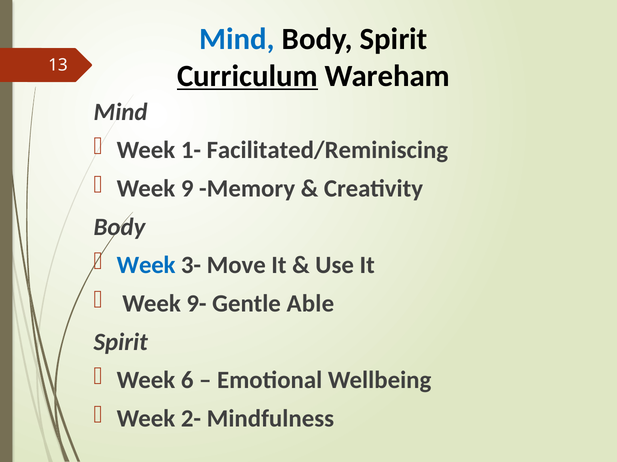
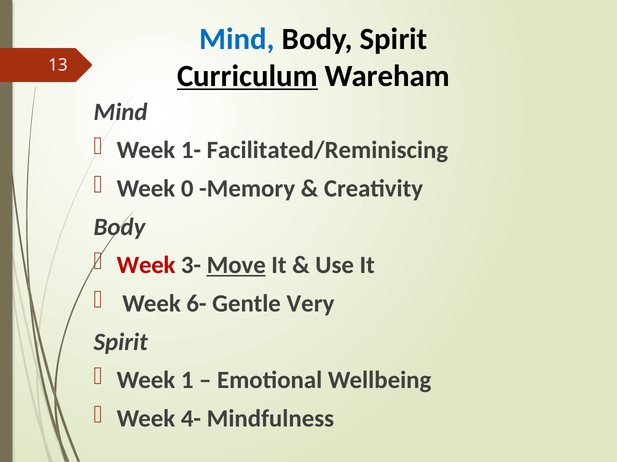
9: 9 -> 0 (187, 189)
Week colour: blue -> red (146, 266)
Move underline: none -> present (236, 266)
9-: 9- -> 6- (197, 304)
Able: Able -> Very (310, 304)
6: 6 -> 1 (187, 381)
2-: 2- -> 4- (191, 419)
